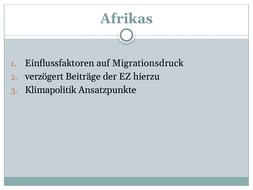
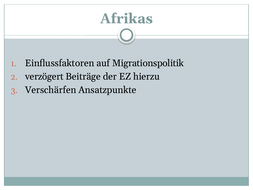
Migrationsdruck: Migrationsdruck -> Migrationspolitik (148, 63)
Klimapolitik: Klimapolitik -> Verschärfen (51, 90)
